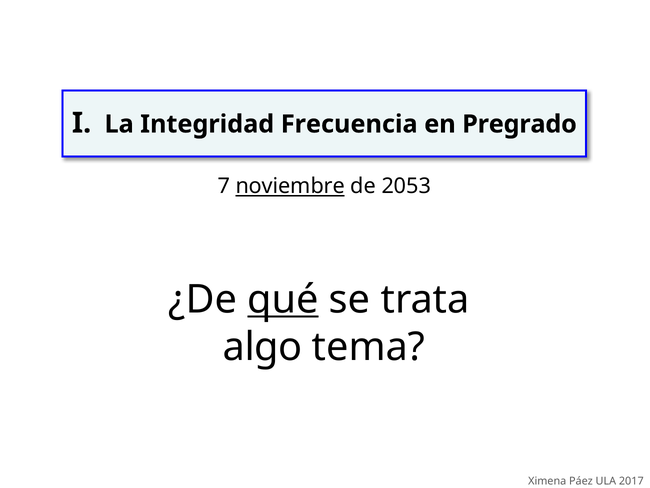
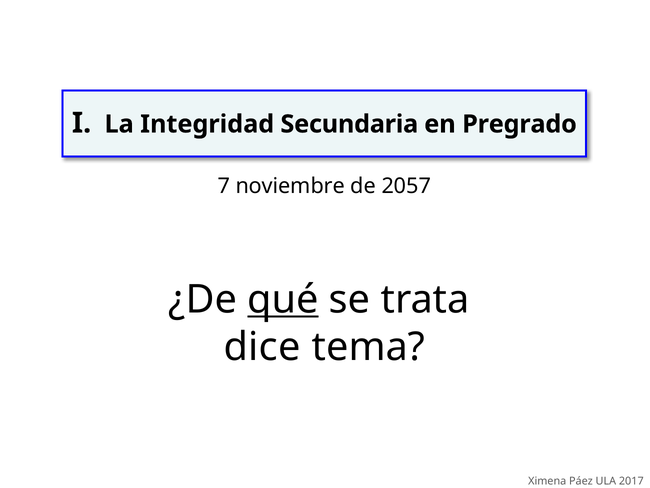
Frecuencia: Frecuencia -> Secundaria (349, 124)
noviembre underline: present -> none (290, 186)
2053: 2053 -> 2057 (406, 186)
algo: algo -> dice (262, 347)
